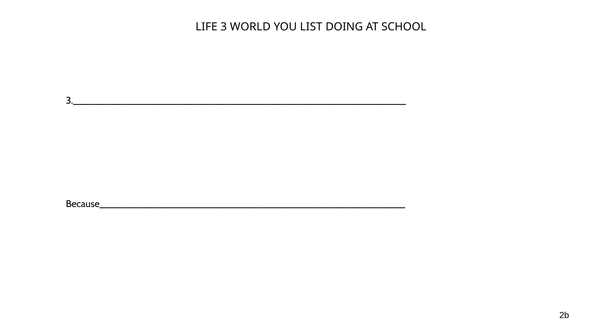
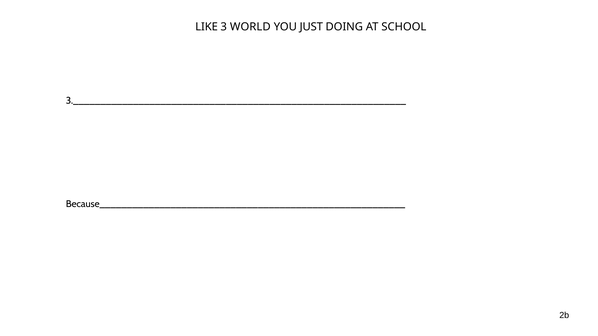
LIFE: LIFE -> LIKE (207, 27)
LIST: LIST -> JUST (311, 27)
